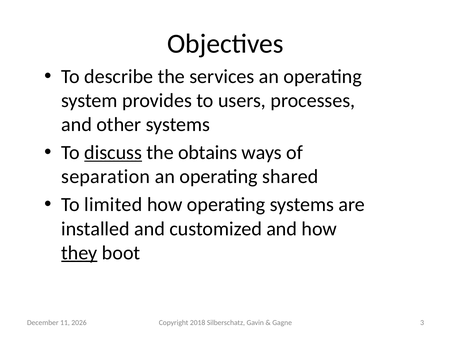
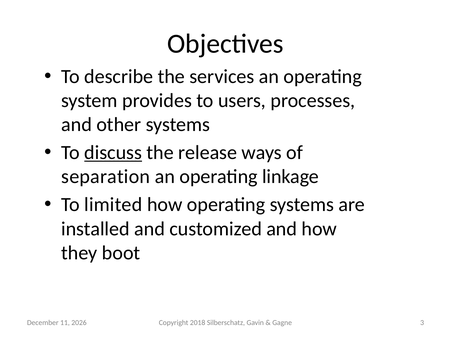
obtains: obtains -> release (208, 153)
shared: shared -> linkage (291, 177)
they underline: present -> none (79, 253)
